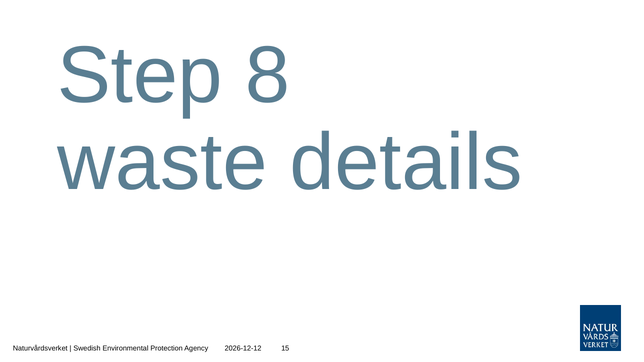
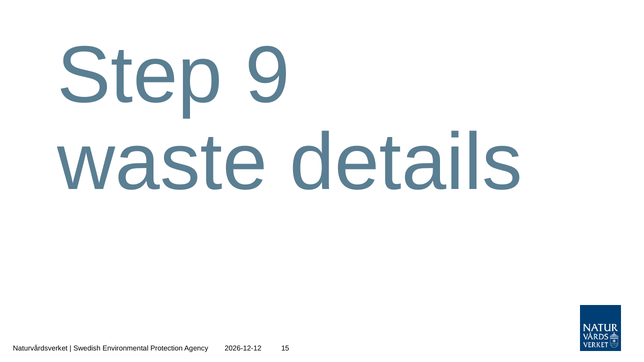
8: 8 -> 9 (267, 76)
